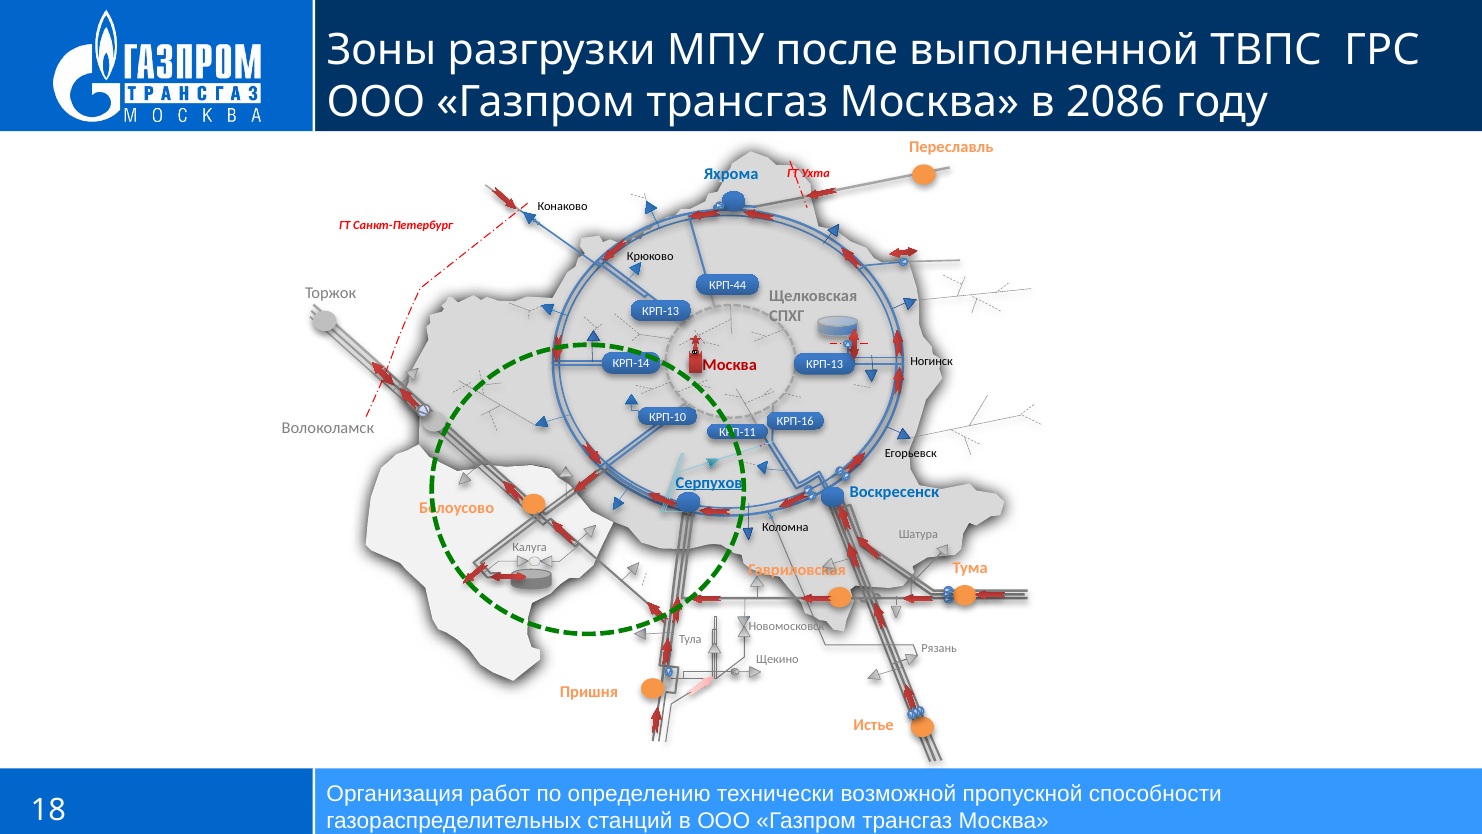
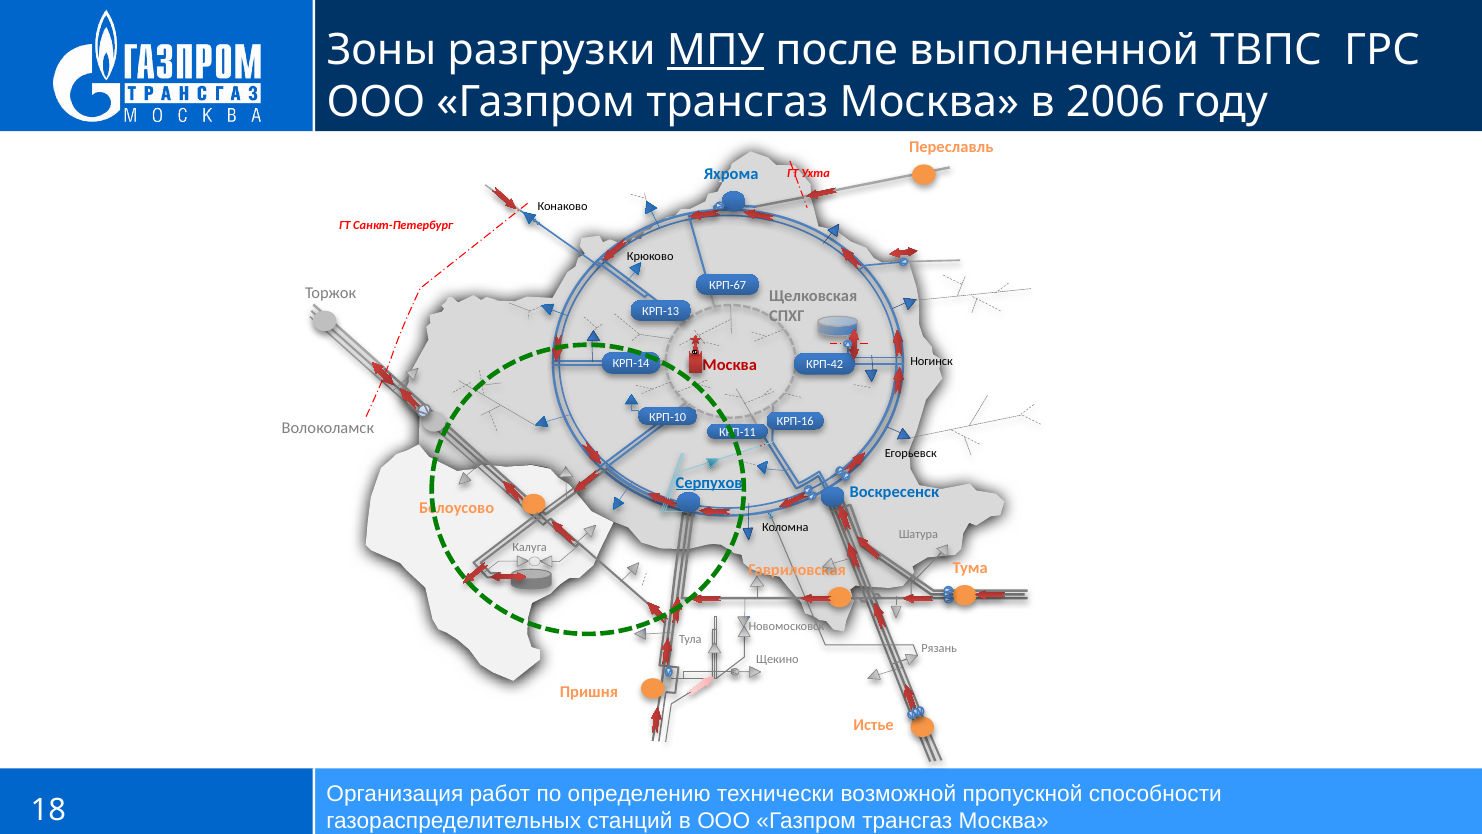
МПУ underline: none -> present (716, 50)
2086: 2086 -> 2006 (1115, 102)
КРП-44: КРП-44 -> КРП-67 (728, 285)
КРП-14 КРП-13: КРП-13 -> КРП-42 (825, 364)
